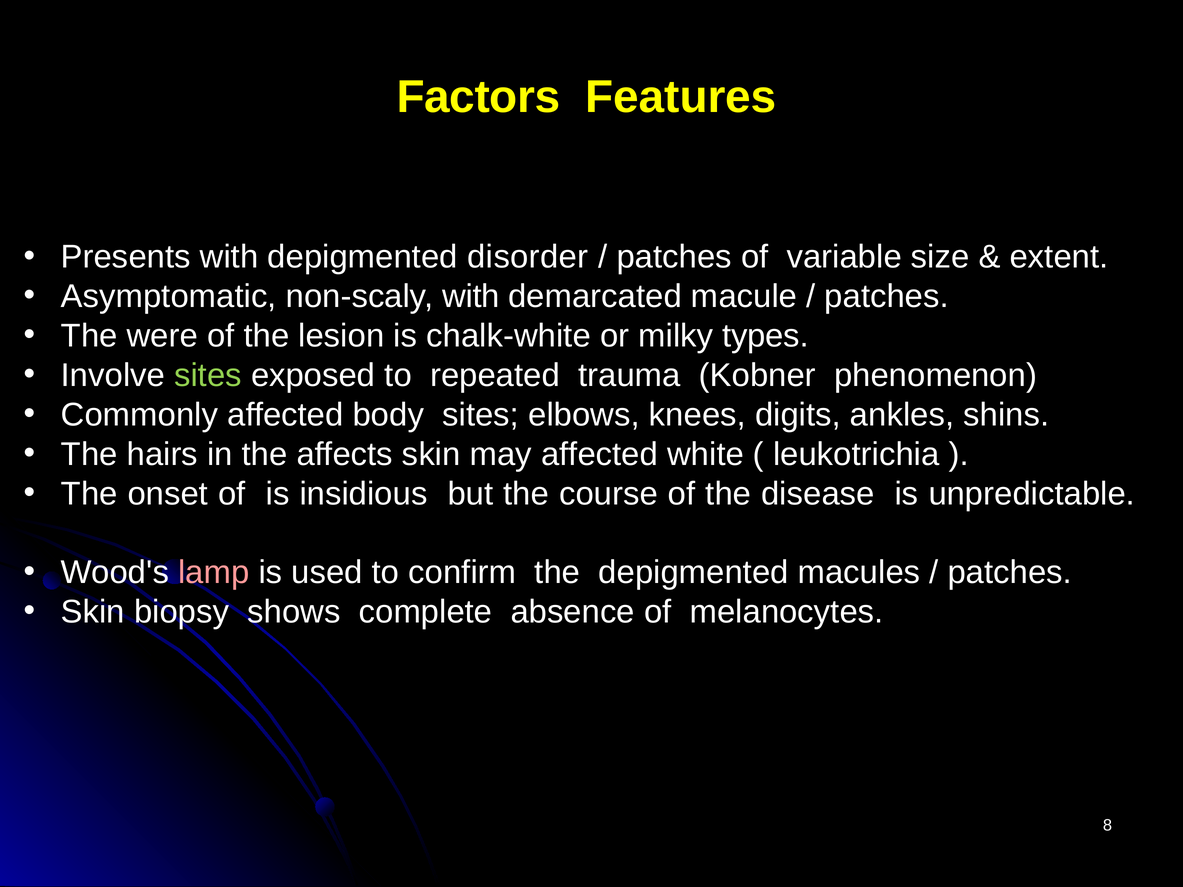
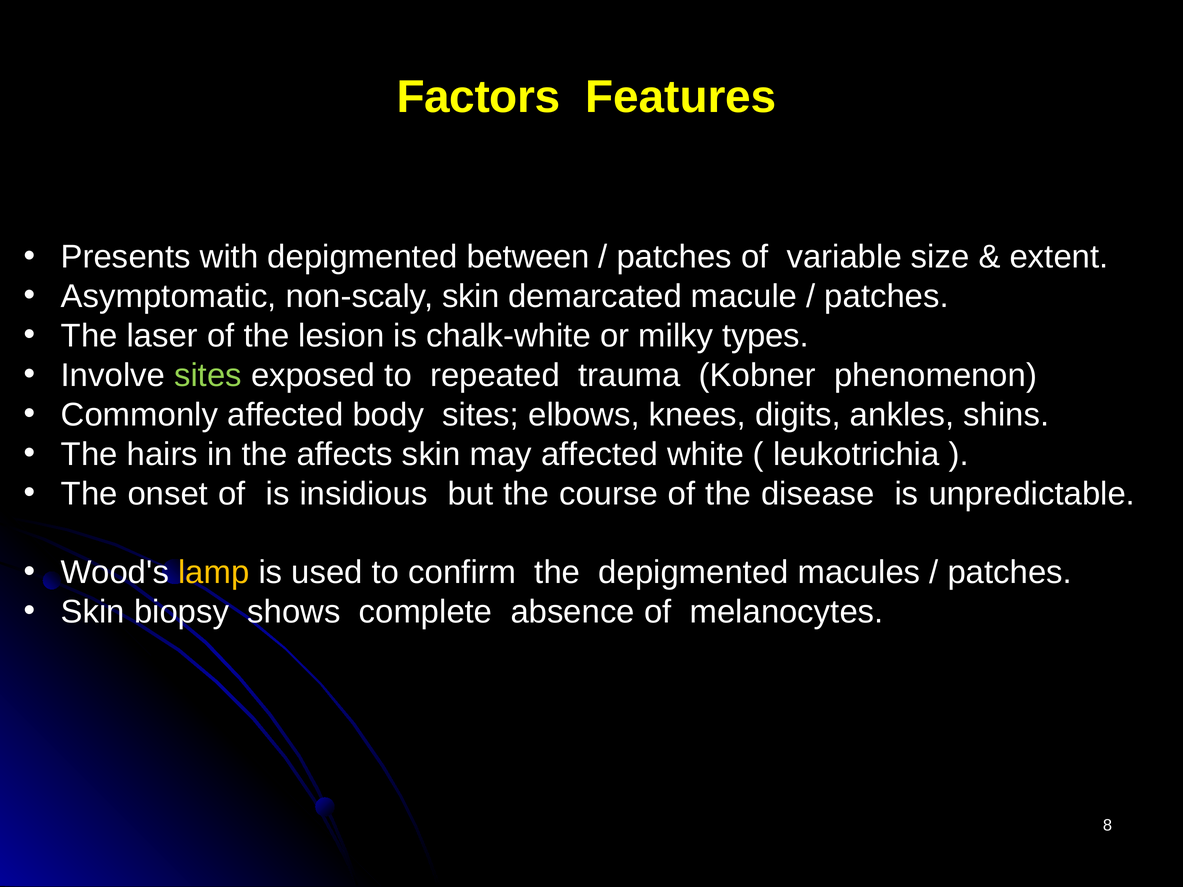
disorder: disorder -> between (528, 257)
non-scaly with: with -> skin (471, 297)
were: were -> laser (162, 336)
lamp colour: pink -> yellow (214, 573)
